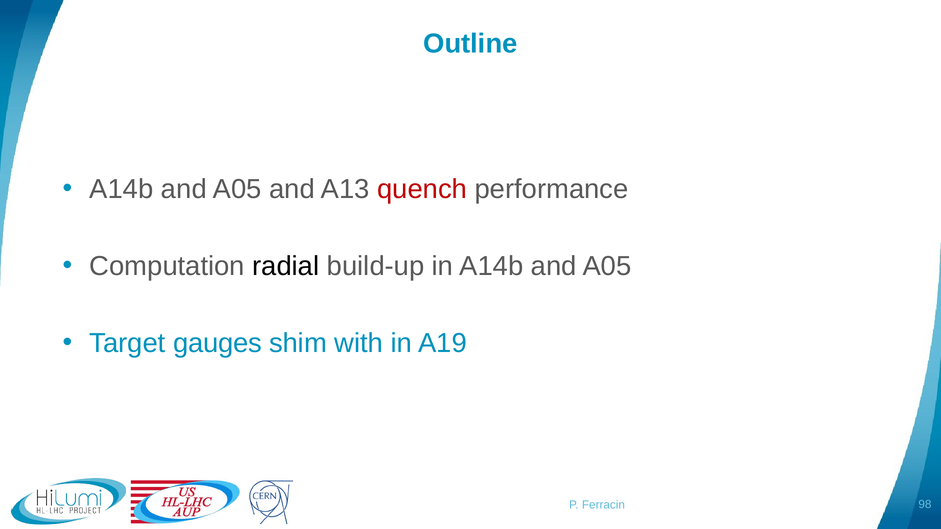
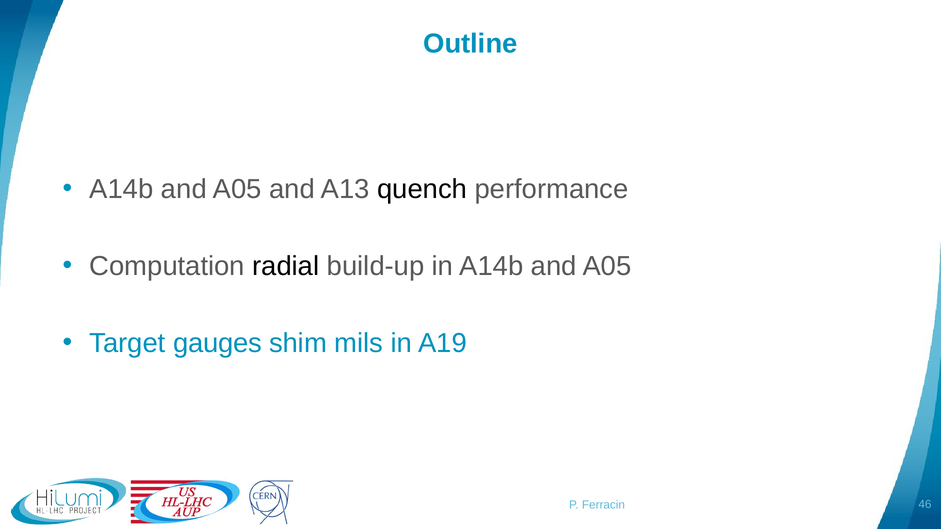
quench colour: red -> black (422, 189)
with: with -> mils (359, 343)
98: 98 -> 46 (925, 505)
